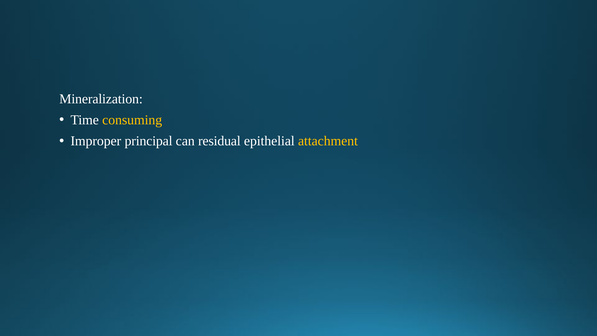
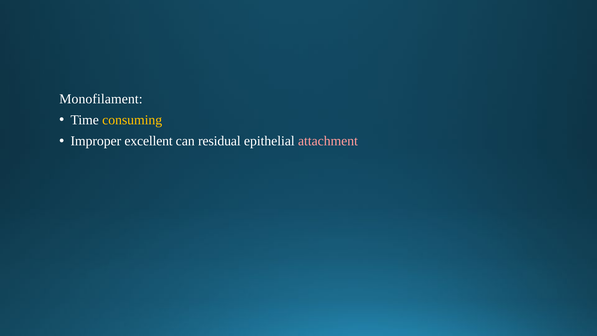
Mineralization: Mineralization -> Monofilament (101, 99)
principal: principal -> excellent (149, 141)
attachment colour: yellow -> pink (328, 141)
